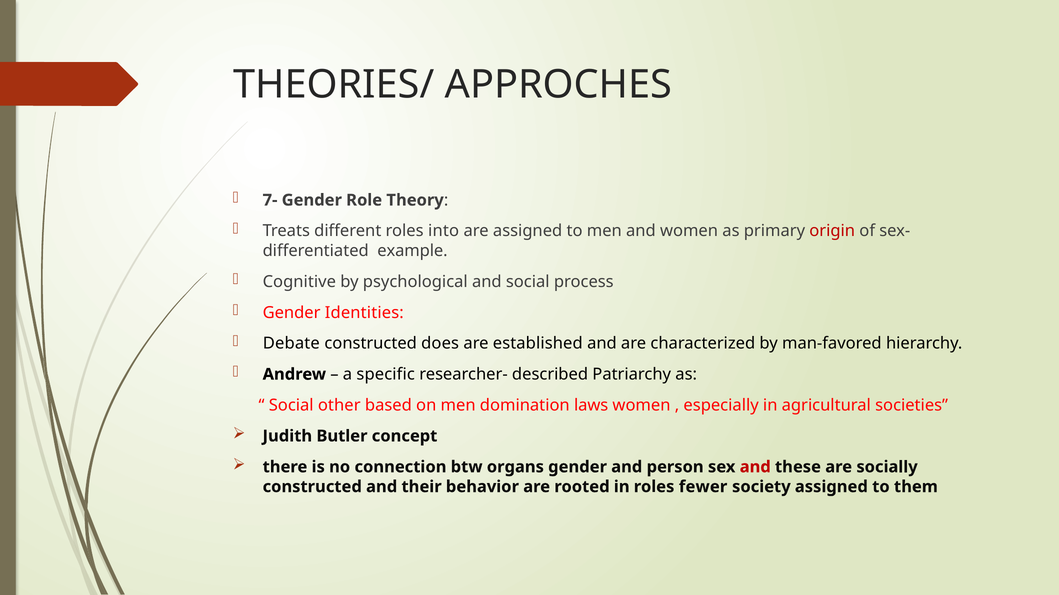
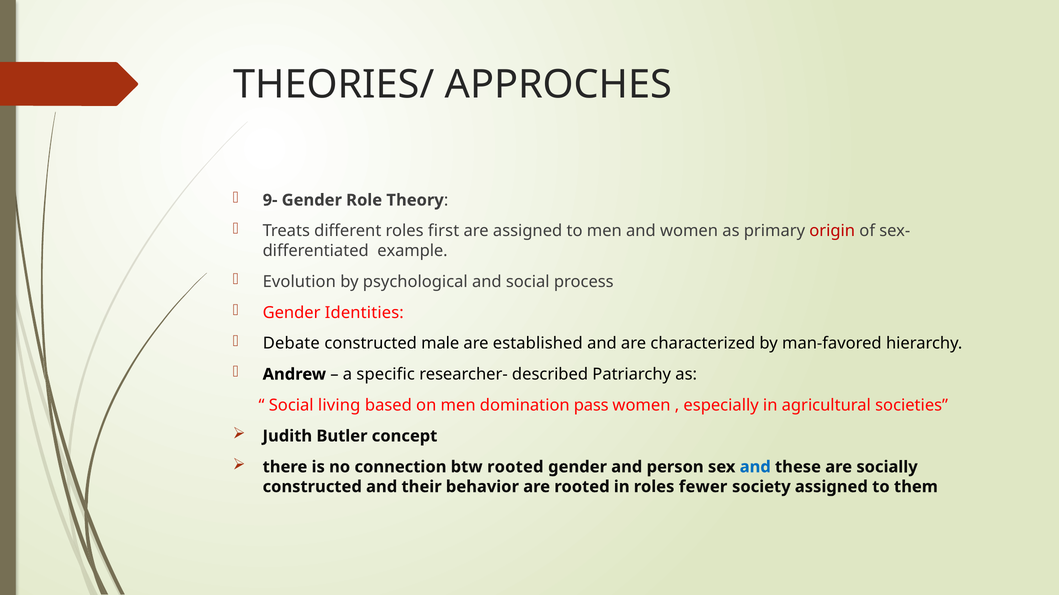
7-: 7- -> 9- (270, 200)
into: into -> first (444, 231)
Cognitive: Cognitive -> Evolution (299, 282)
does: does -> male (440, 344)
other: other -> living (339, 406)
laws: laws -> pass (591, 406)
btw organs: organs -> rooted (515, 467)
and colour: red -> blue (755, 467)
